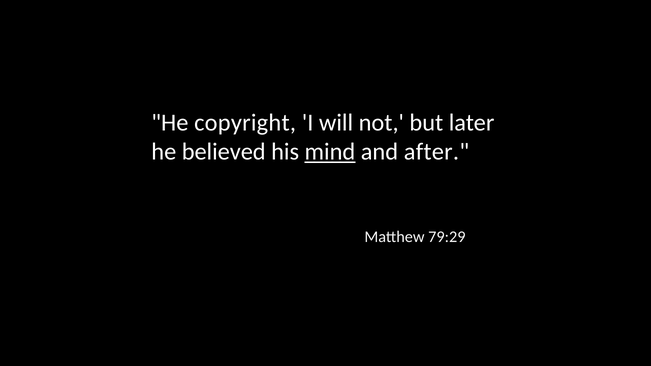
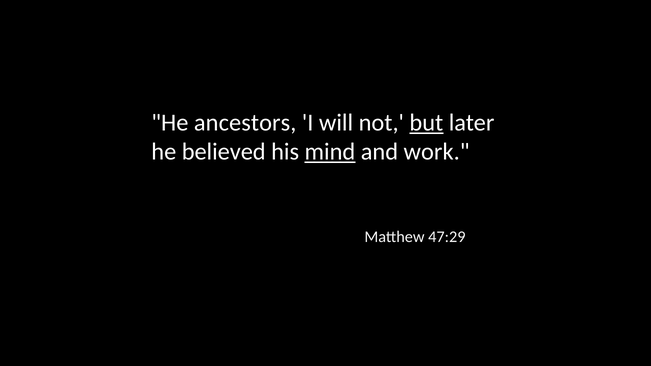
copyright: copyright -> ancestors (245, 123)
but underline: none -> present (426, 123)
after: after -> work (437, 152)
79:29: 79:29 -> 47:29 (447, 237)
